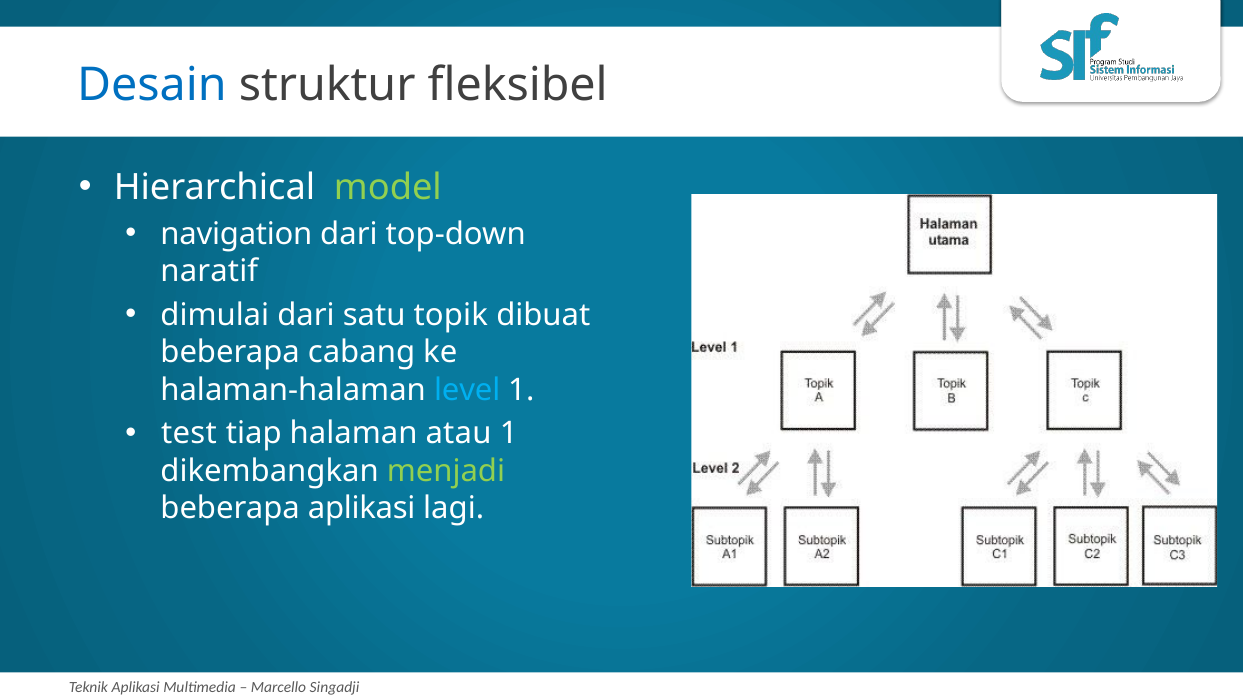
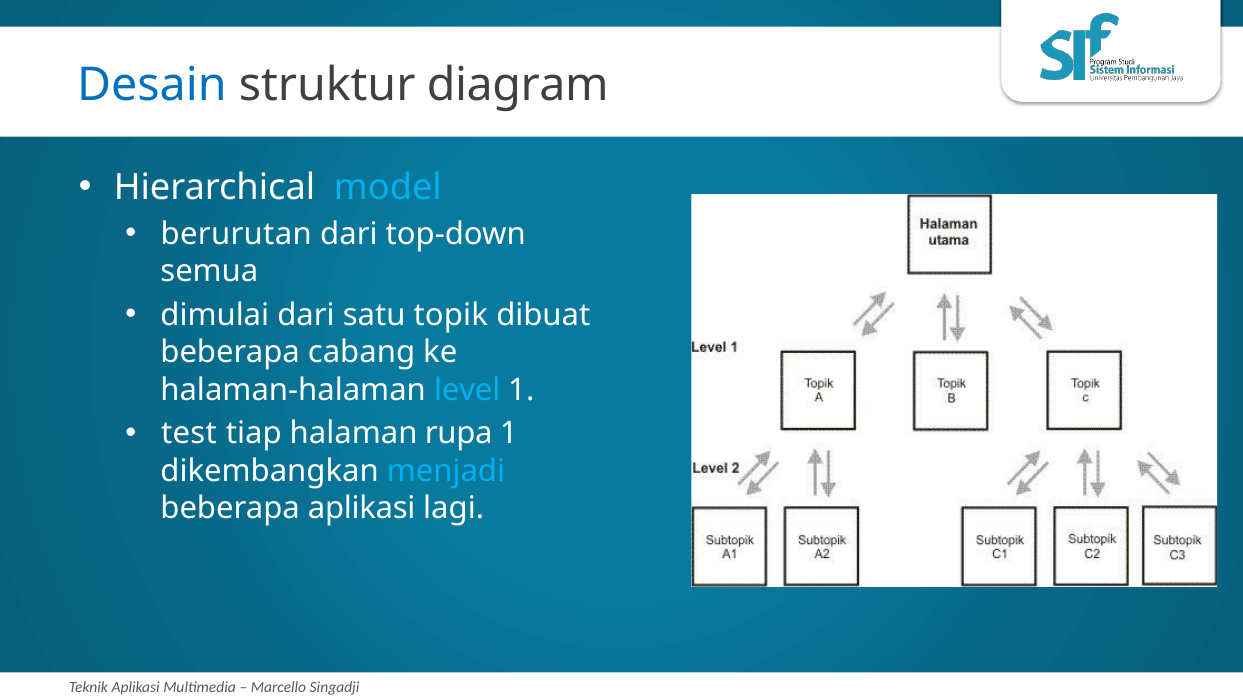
fleksibel: fleksibel -> diagram (518, 85)
model colour: light green -> light blue (388, 188)
navigation: navigation -> berurutan (236, 234)
naratif: naratif -> semua (209, 272)
atau: atau -> rupa (459, 434)
menjadi colour: light green -> light blue (446, 471)
